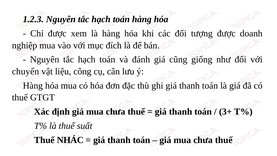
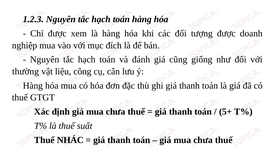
chuyển: chuyển -> thường (25, 71)
3+: 3+ -> 5+ (226, 112)
